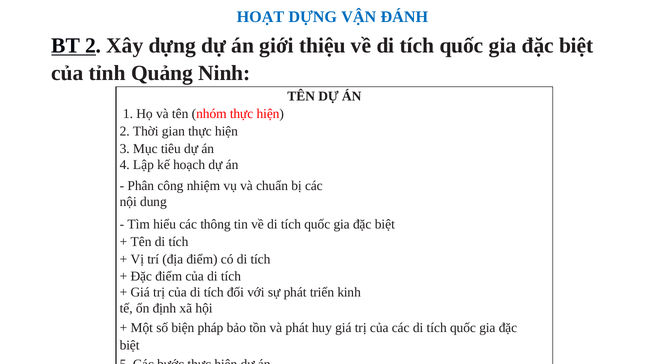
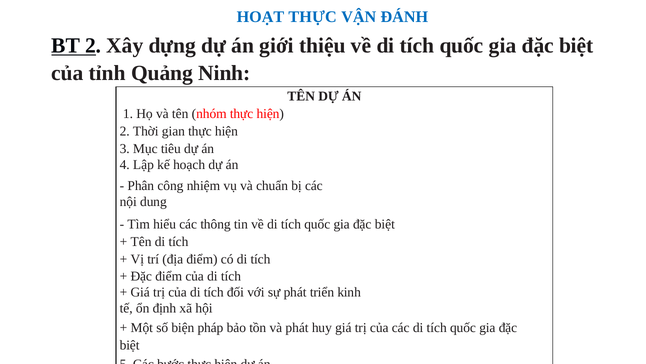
HOẠT DỰNG: DỰNG -> THỰC (313, 17)
